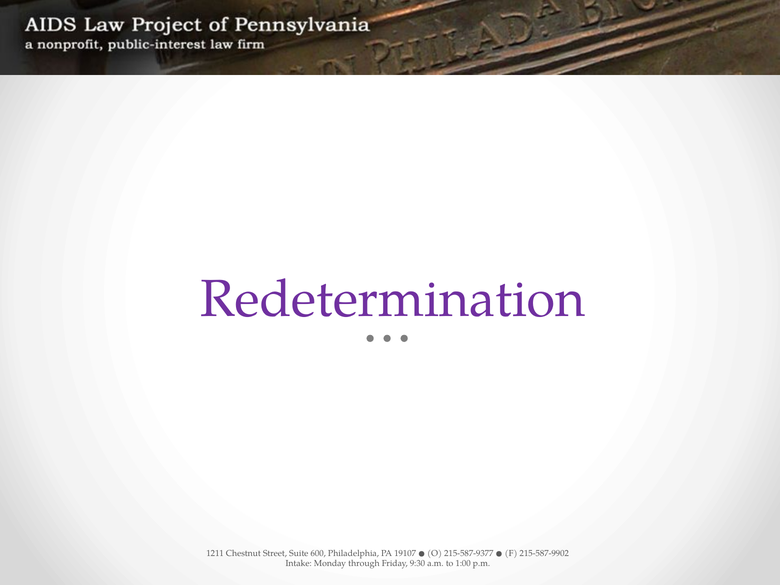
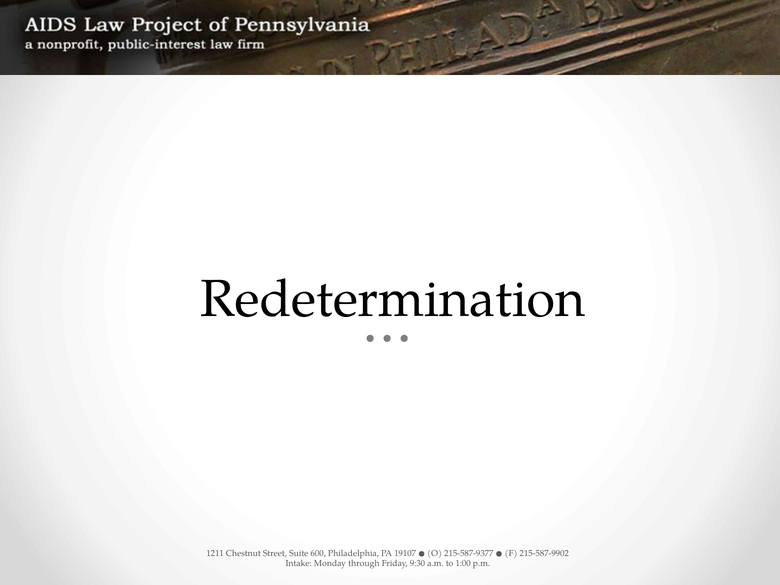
Redetermination colour: purple -> black (393, 299)
